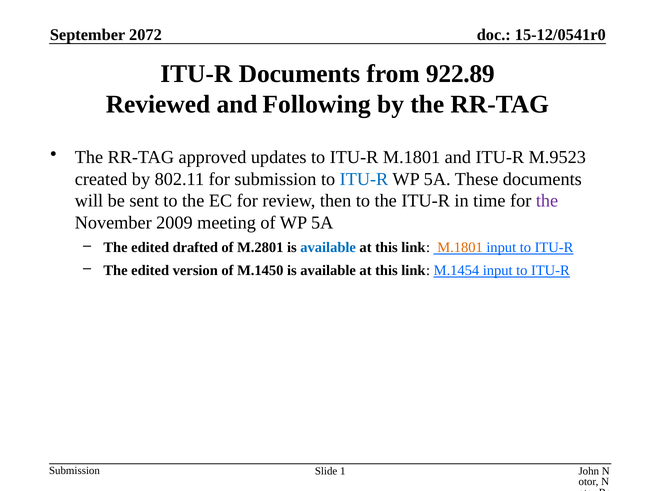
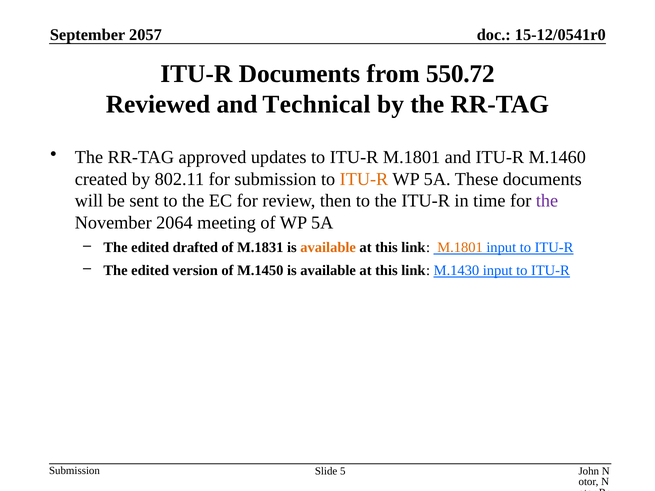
2072: 2072 -> 2057 (145, 35)
922.89: 922.89 -> 550.72 (460, 74)
Following: Following -> Technical (316, 104)
M.9523: M.9523 -> M.1460 (557, 157)
ITU-R colour: blue -> orange (364, 179)
2009: 2009 -> 2064 (174, 223)
M.2801: M.2801 -> M.1831 (260, 248)
available colour: blue -> orange (328, 248)
M.1454: M.1454 -> M.1430 (456, 271)
1: 1 -> 5 (343, 471)
